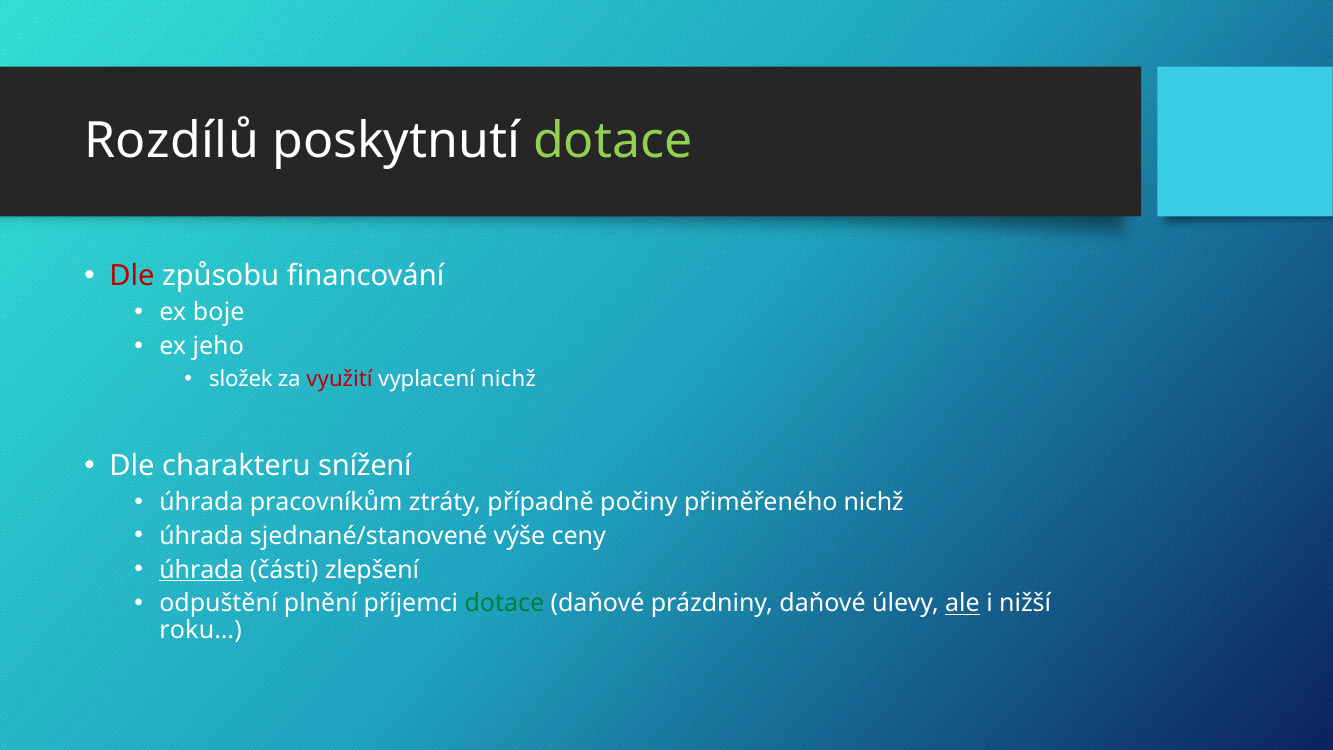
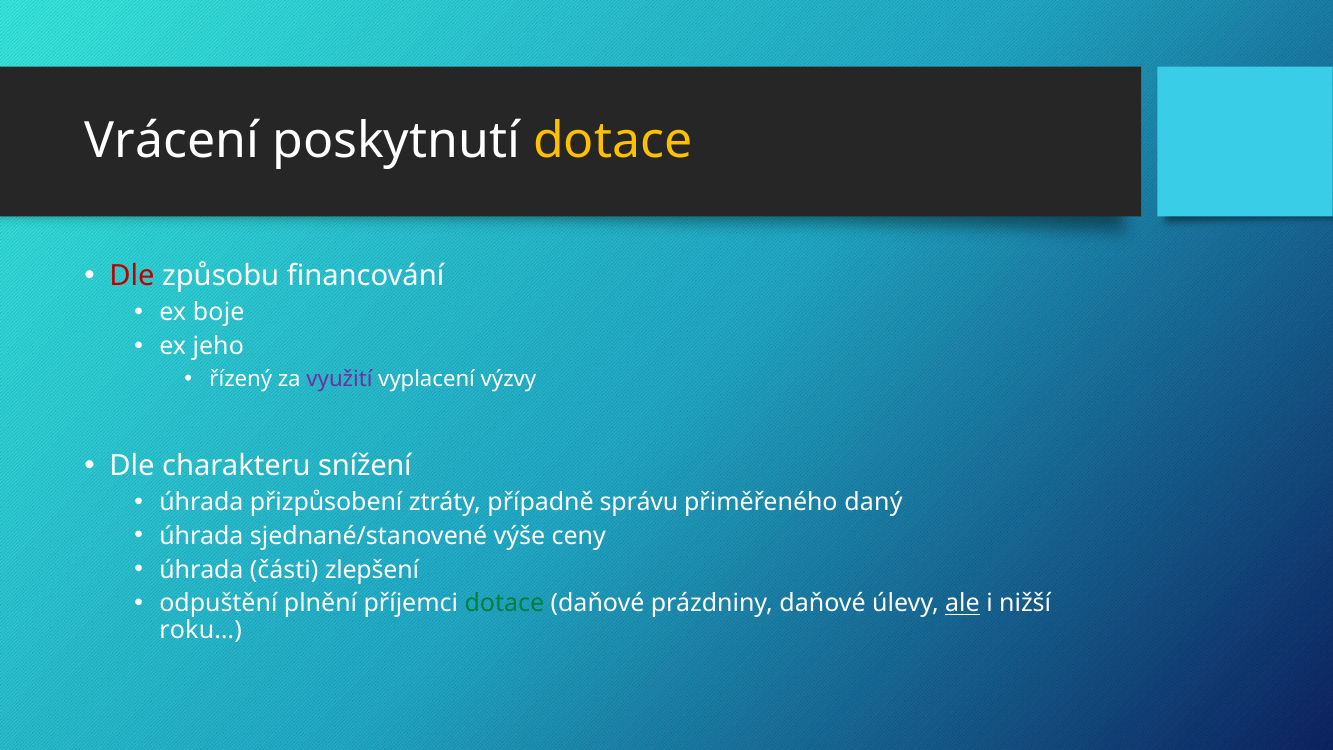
Rozdílů: Rozdílů -> Vrácení (172, 141)
dotace colour: light green -> yellow (613, 141)
složek: složek -> řízený (241, 379)
využití colour: red -> purple (340, 379)
vyplacení nichž: nichž -> výzvy (509, 379)
pracovníkům: pracovníkům -> přizpůsobení (326, 502)
počiny: počiny -> správu (639, 502)
přiměřeného nichž: nichž -> daný (873, 502)
úhrada underline: present -> none (201, 570)
